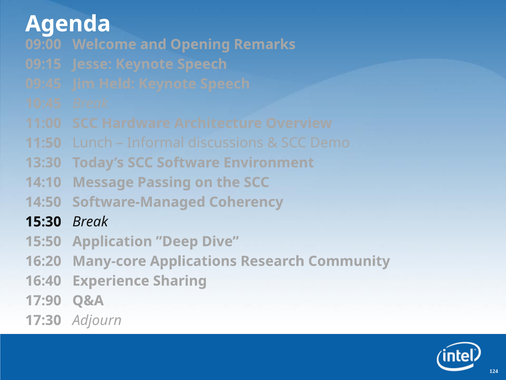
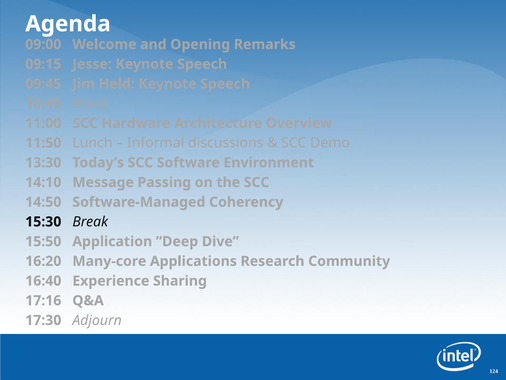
17:90: 17:90 -> 17:16 (43, 300)
